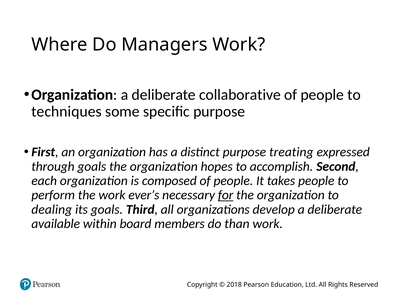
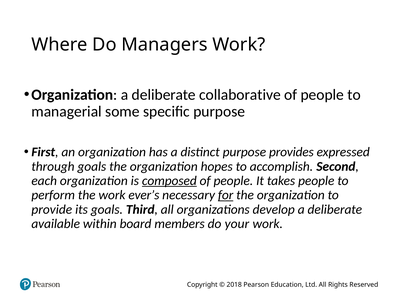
techniques: techniques -> managerial (67, 111)
treating: treating -> provides (291, 152)
composed underline: none -> present (169, 181)
dealing: dealing -> provide (52, 210)
than: than -> your (237, 224)
